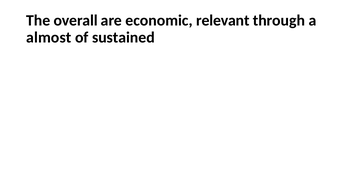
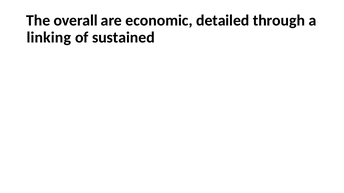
relevant: relevant -> detailed (223, 20)
almost: almost -> linking (49, 37)
